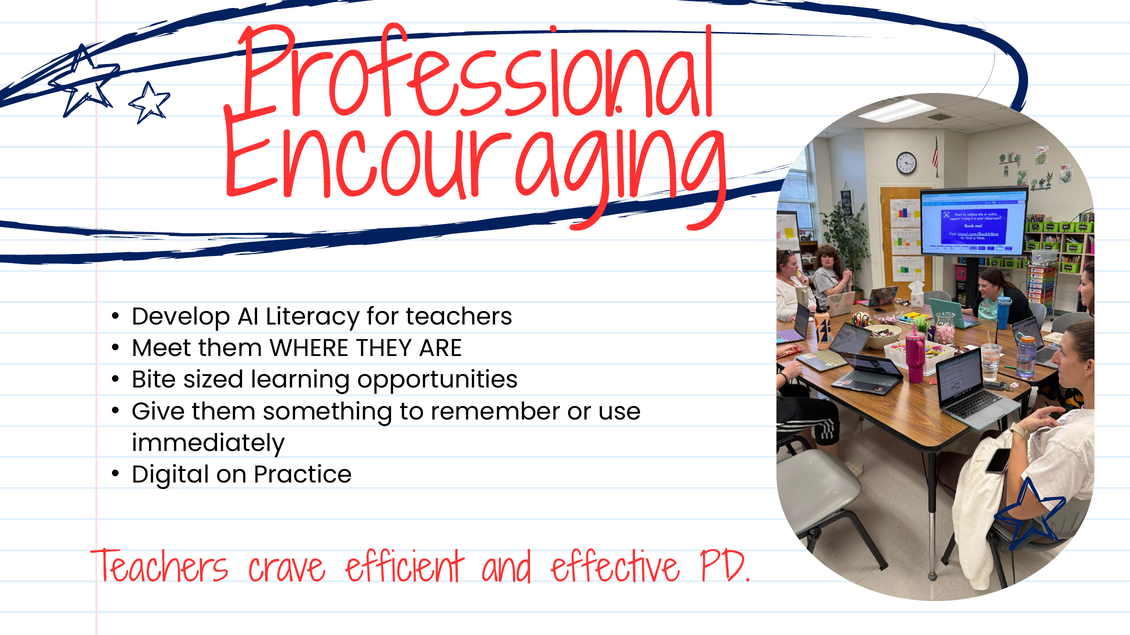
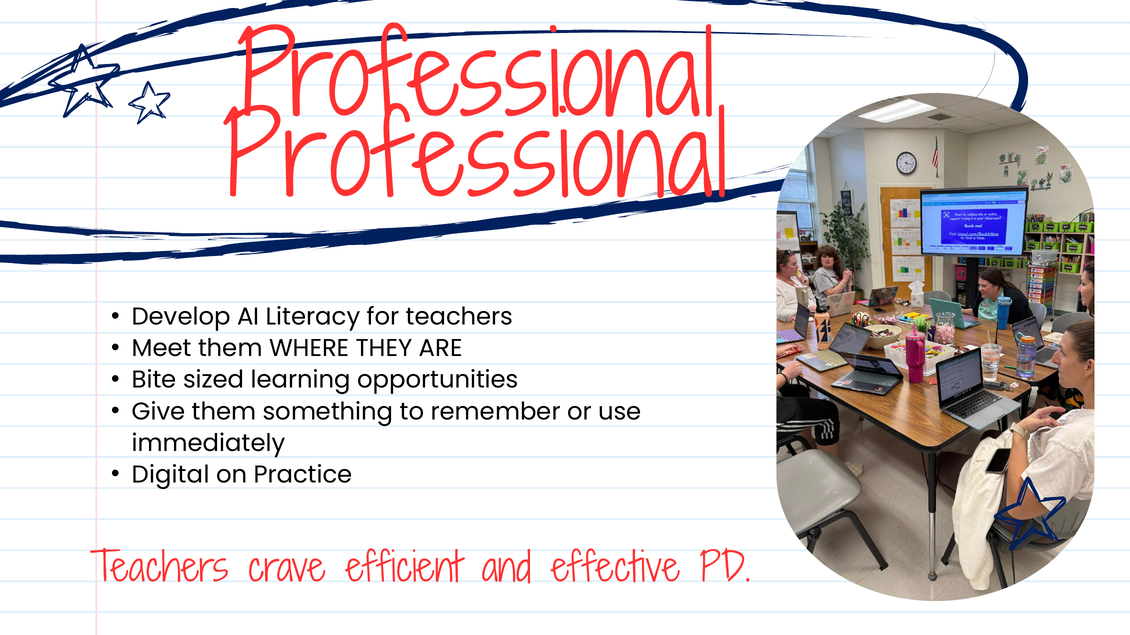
Encouraging: Encouraging -> Professional (475, 161)
